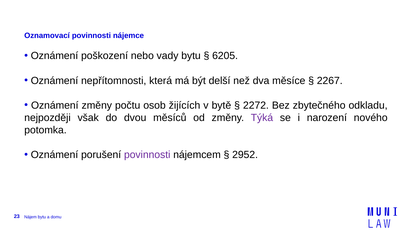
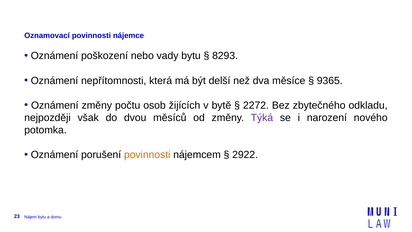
6205: 6205 -> 8293 (225, 56)
2267: 2267 -> 9365 (330, 81)
povinnosti colour: purple -> orange (147, 155)
2952: 2952 -> 2922 (245, 155)
